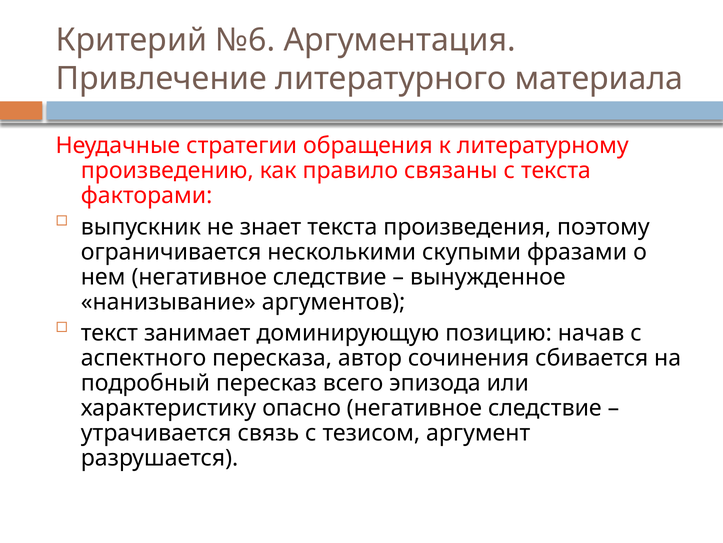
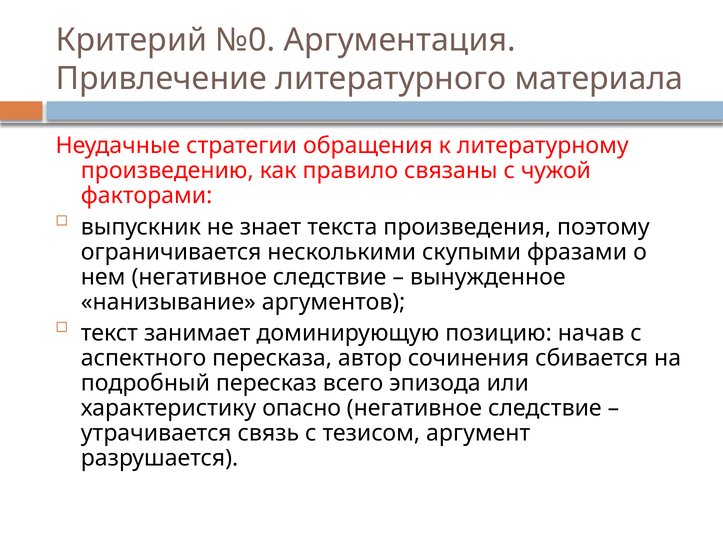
№6: №6 -> №0 (245, 40)
с текста: текста -> чужой (556, 170)
